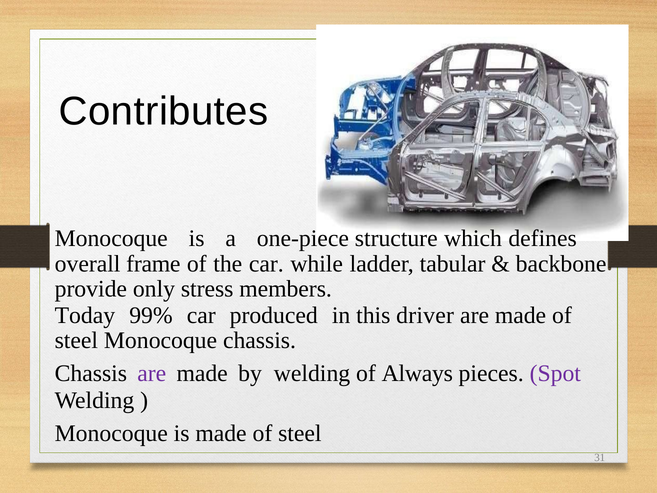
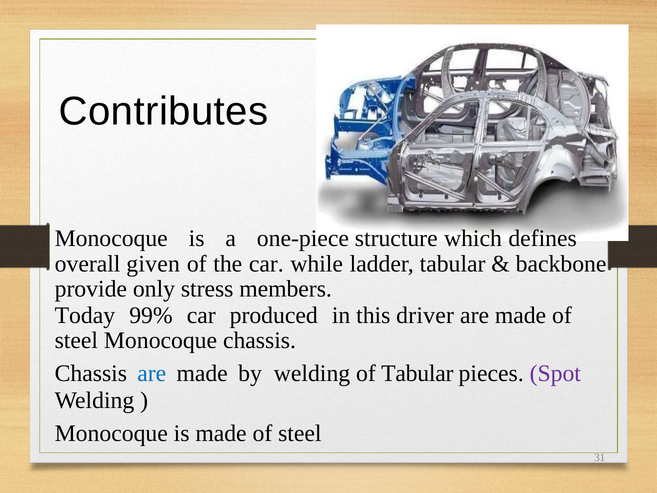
frame: frame -> given (153, 264)
are colour: purple -> blue (152, 373)
of Always: Always -> Tabular (417, 373)
